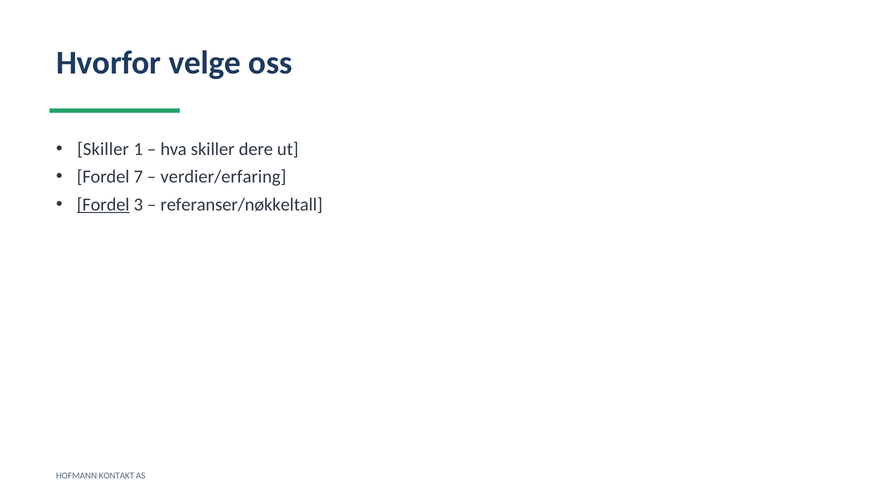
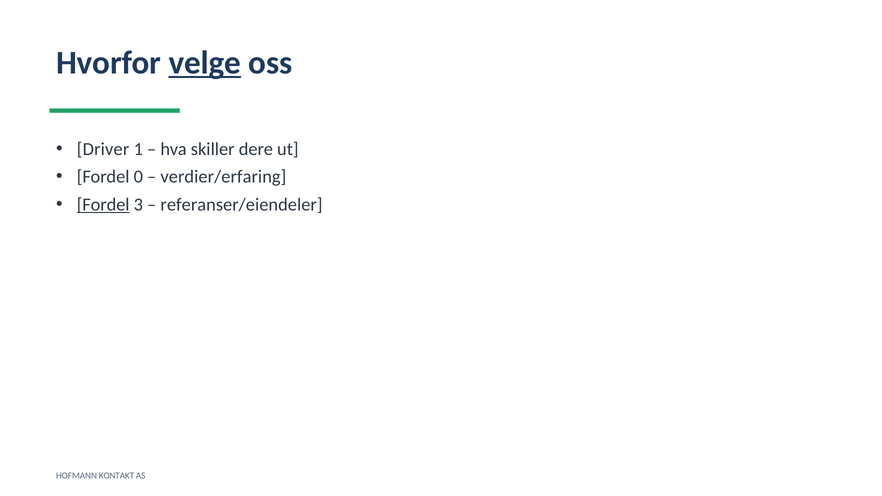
velge underline: none -> present (205, 63)
Skiller: Skiller -> Driver (103, 149)
7: 7 -> 0 (138, 177)
referanser/nøkkeltall: referanser/nøkkeltall -> referanser/eiendeler (241, 205)
